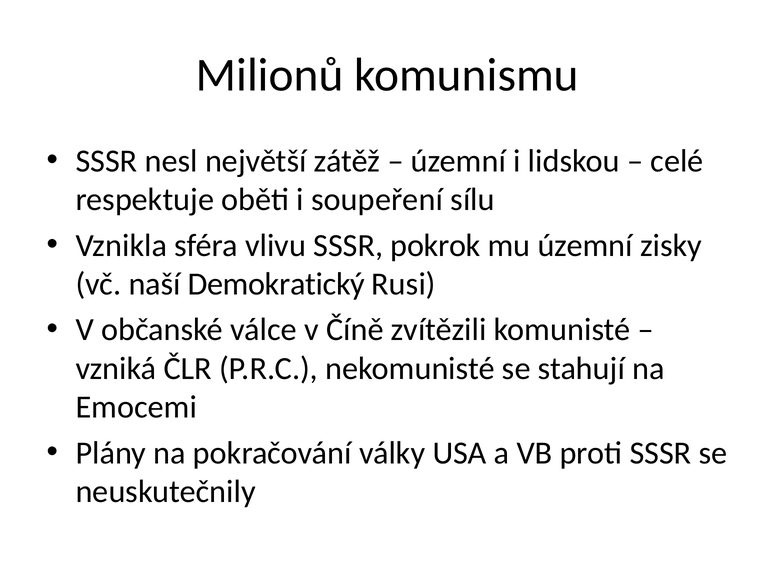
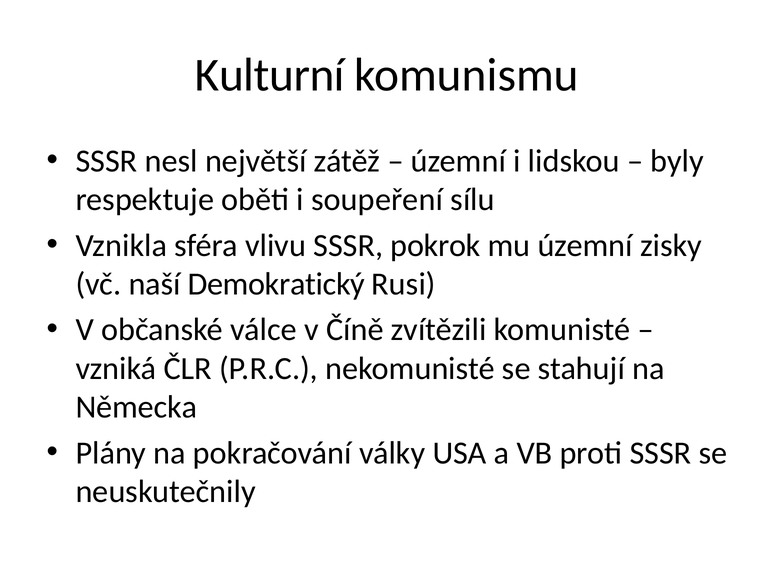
Milionů: Milionů -> Kulturní (270, 75)
celé: celé -> byly (677, 161)
Emocemi: Emocemi -> Německa (136, 407)
